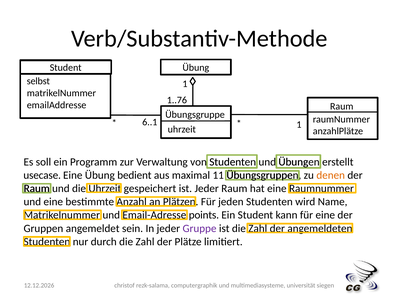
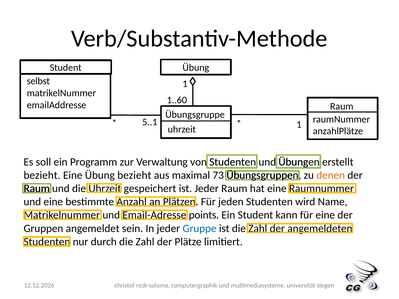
1..76: 1..76 -> 1..60 (177, 100)
6..1: 6..1 -> 5..1 (150, 122)
usecase: usecase -> bezieht (42, 175)
Übung bedient: bedient -> bezieht (134, 175)
11: 11 -> 73 (218, 175)
Gruppe colour: purple -> blue (200, 229)
